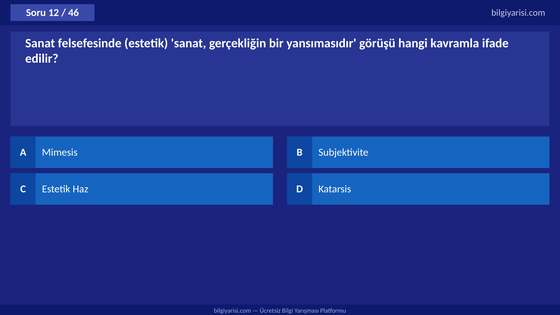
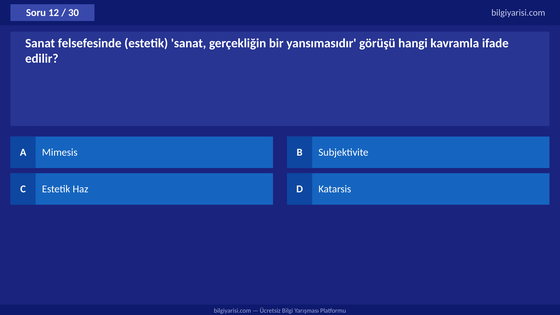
46: 46 -> 30 (74, 13)
